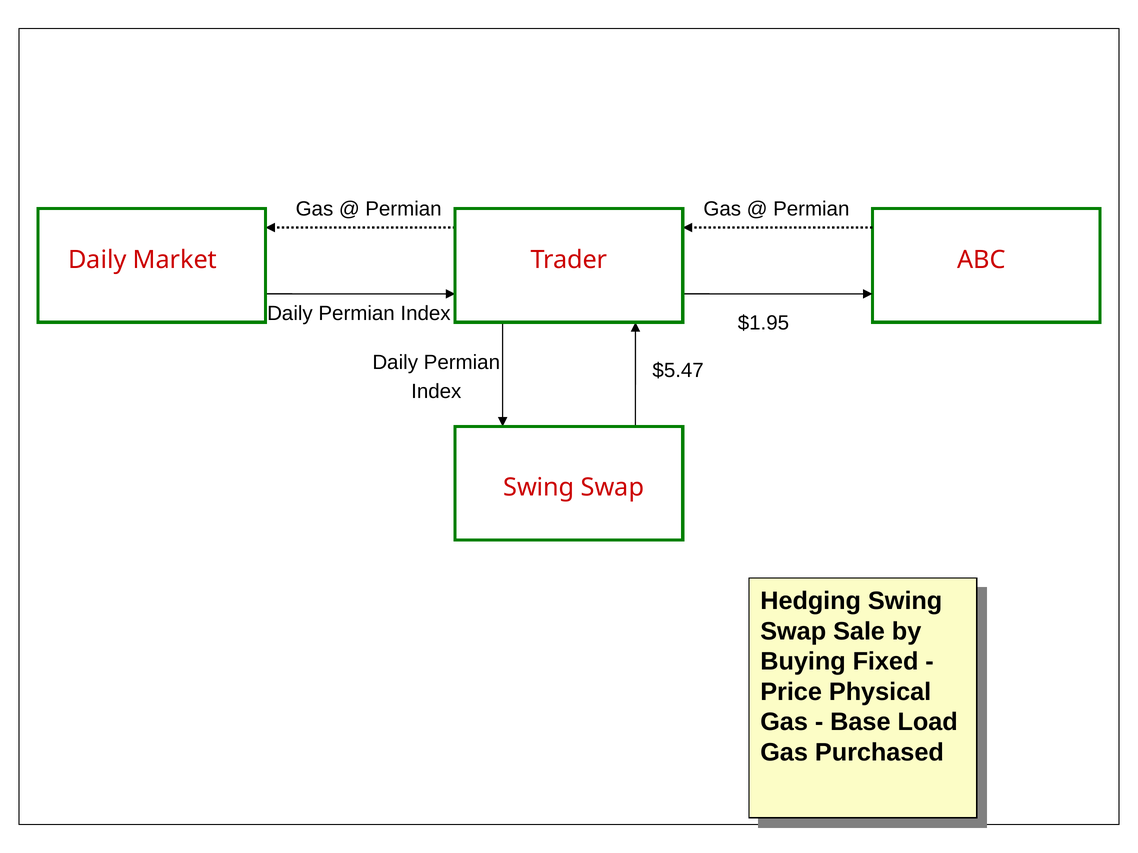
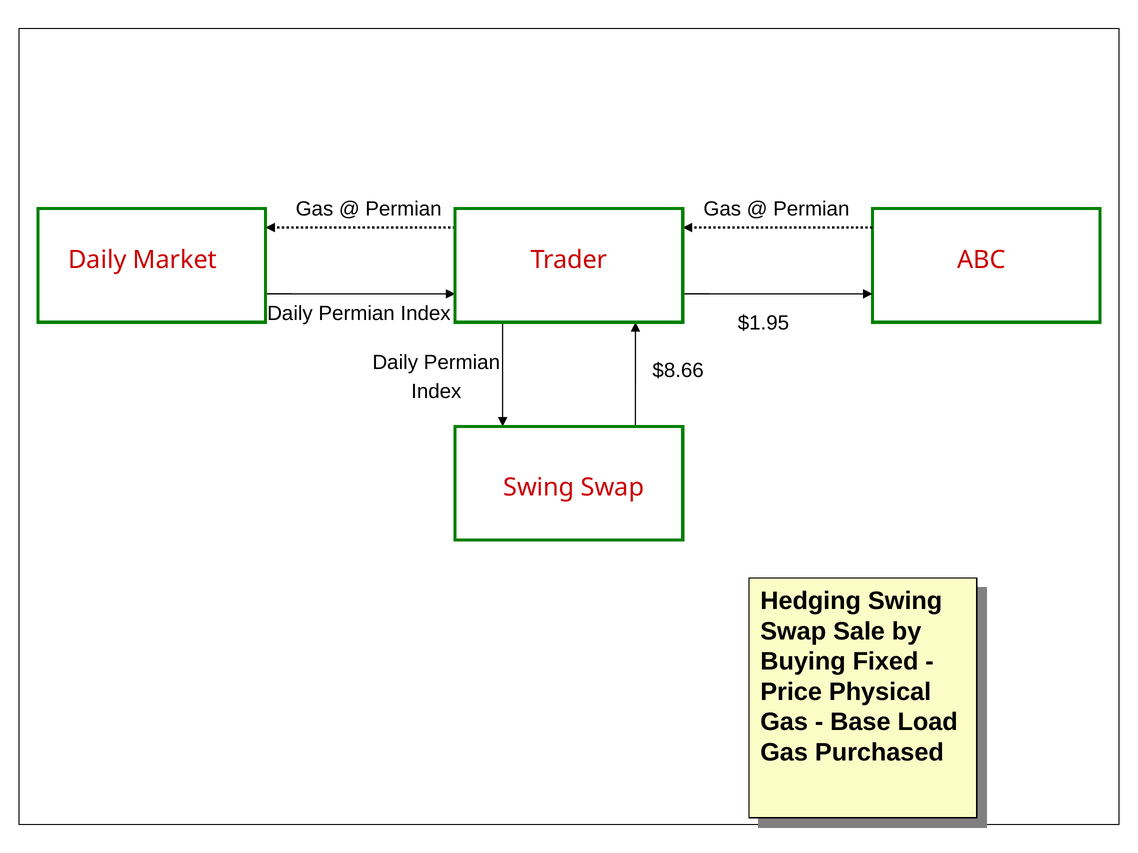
$5.47: $5.47 -> $8.66 (678, 371)
